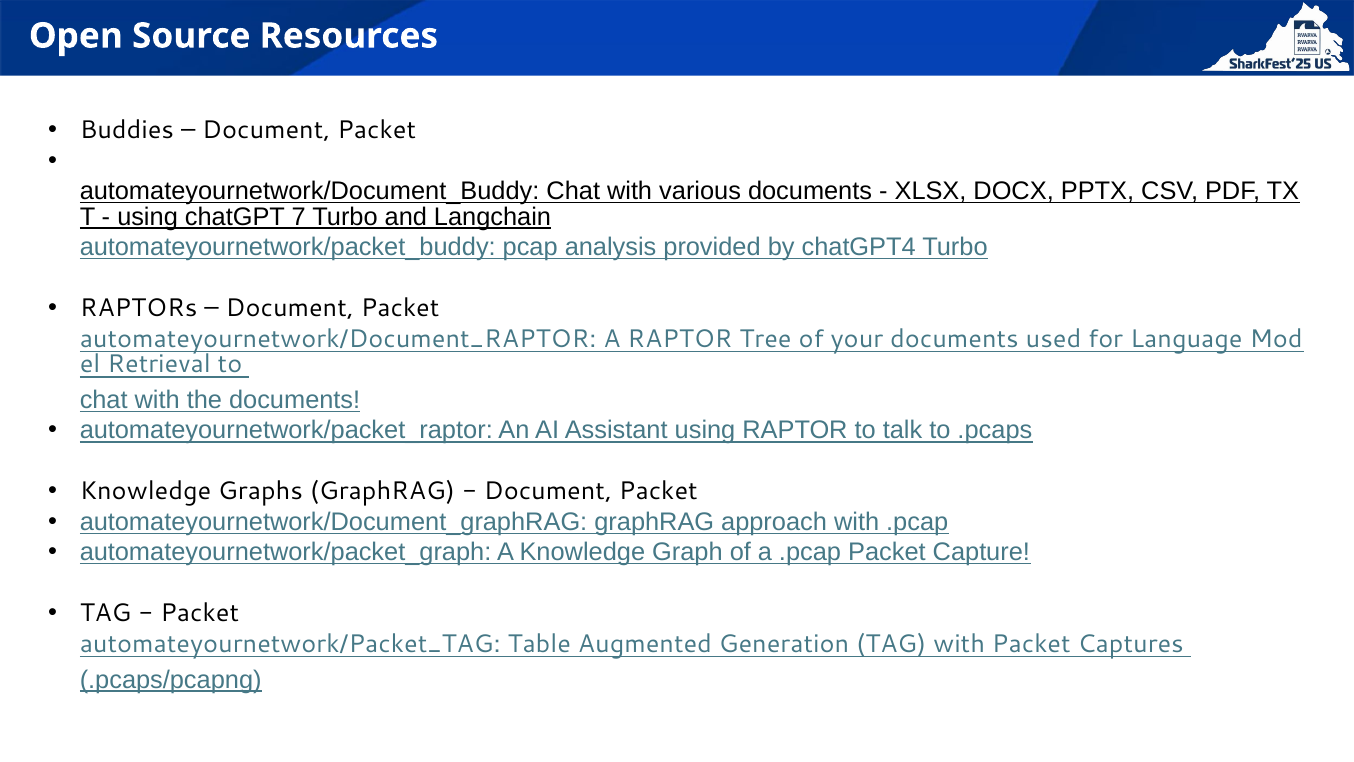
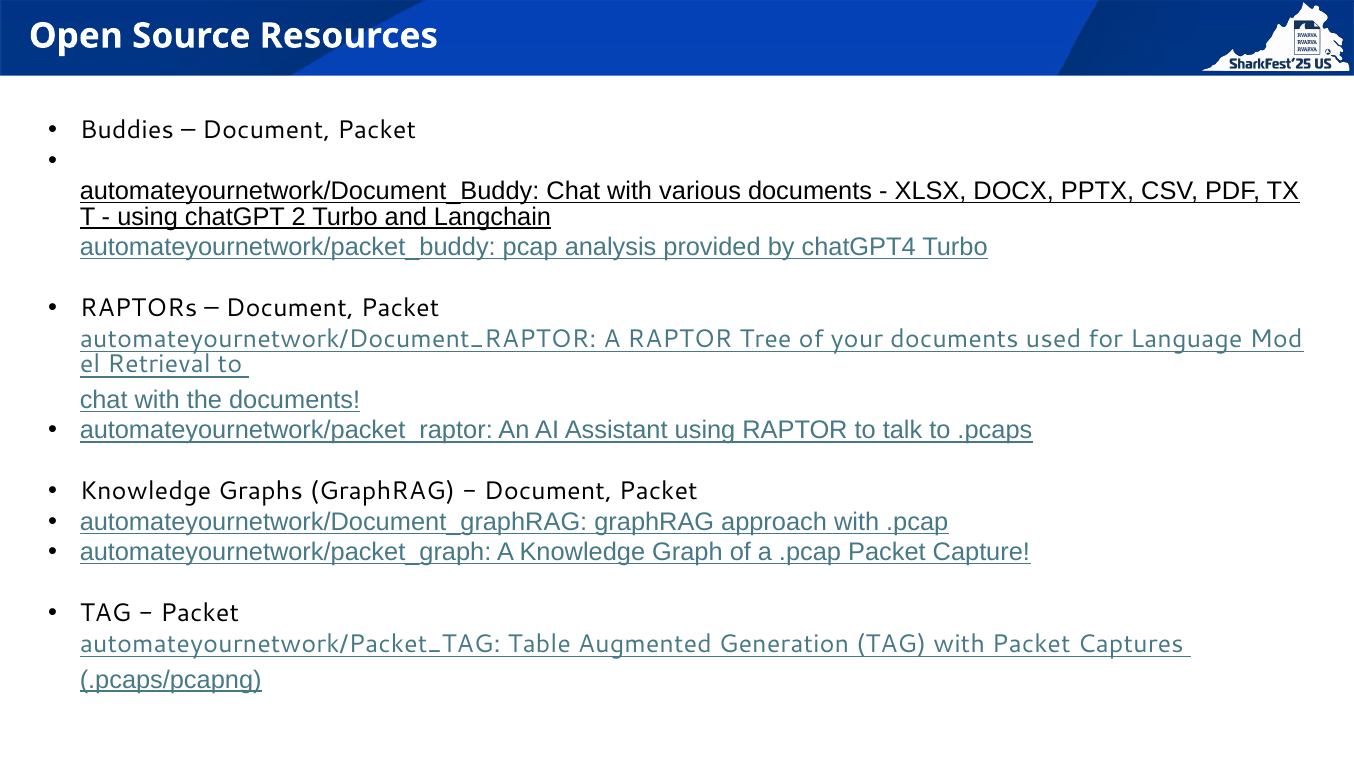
7: 7 -> 2 (299, 217)
